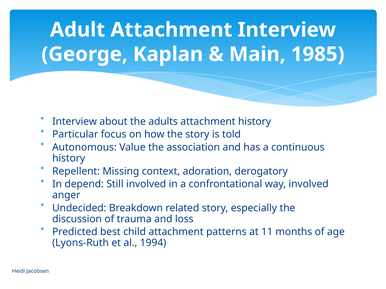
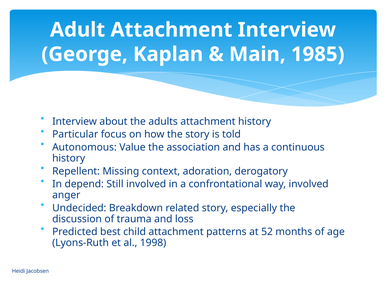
11: 11 -> 52 (267, 232)
1994: 1994 -> 1998 (153, 243)
